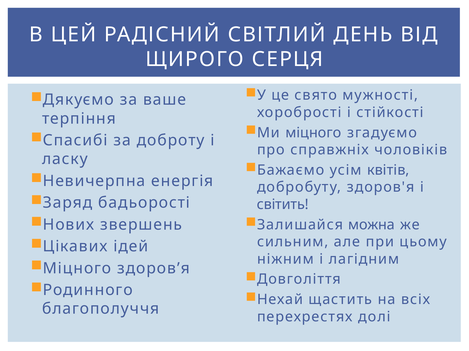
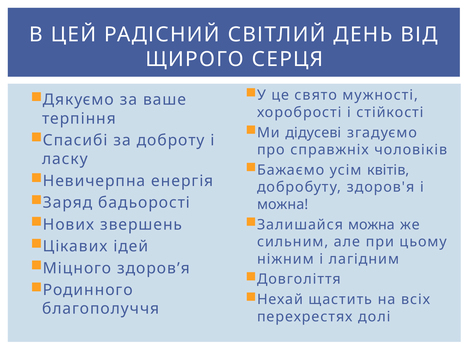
Ми міцного: міцного -> дідусеві (313, 133)
світить: світить -> можна (283, 205)
